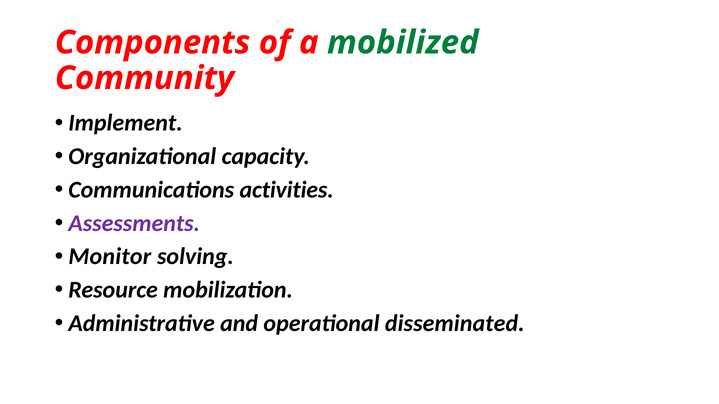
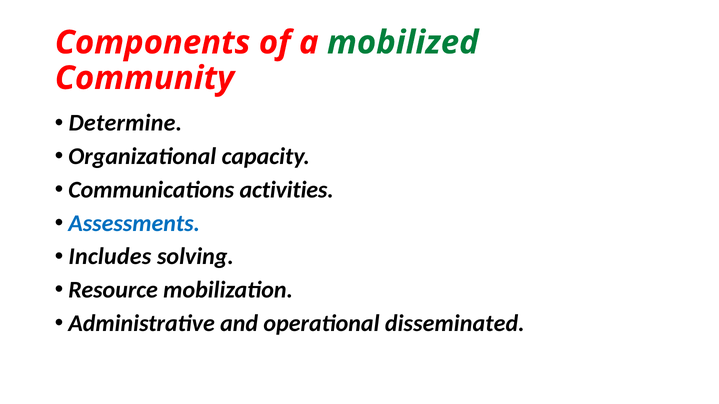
Implement: Implement -> Determine (125, 123)
Assessments colour: purple -> blue (134, 223)
Monitor: Monitor -> Includes (110, 257)
